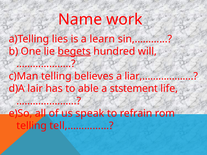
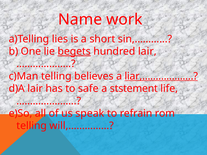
learn: learn -> short (102, 39)
hundred will: will -> lair (147, 51)
liar,……………… underline: none -> present (161, 76)
able: able -> safe (88, 89)
tell,……………: tell,…………… -> will,…………… (82, 126)
